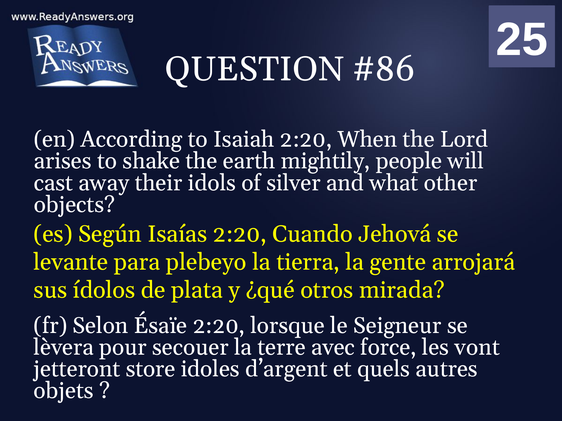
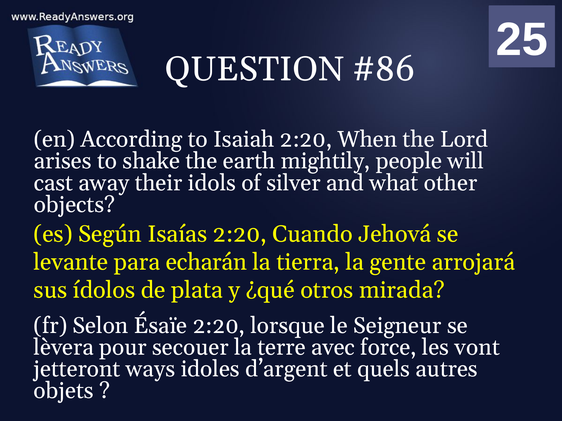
plebeyo: plebeyo -> echarán (206, 262)
store: store -> ways (150, 370)
